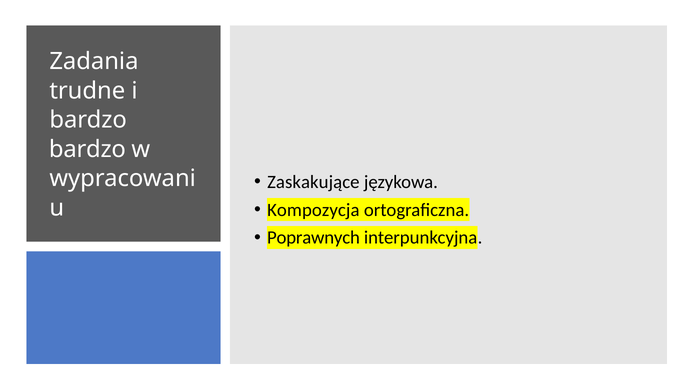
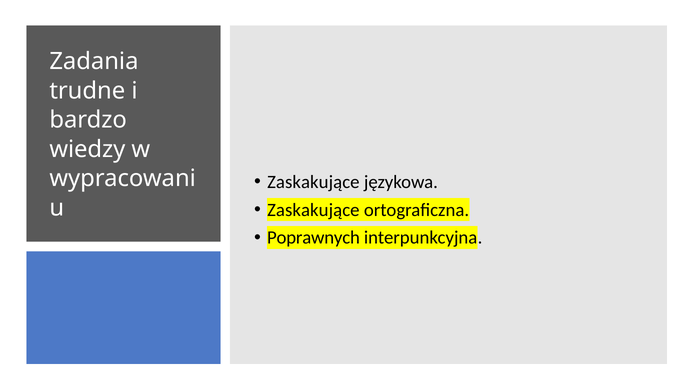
bardzo: bardzo -> wiedzy (87, 149)
Kompozycja: Kompozycja -> Zaskakujące (313, 210)
